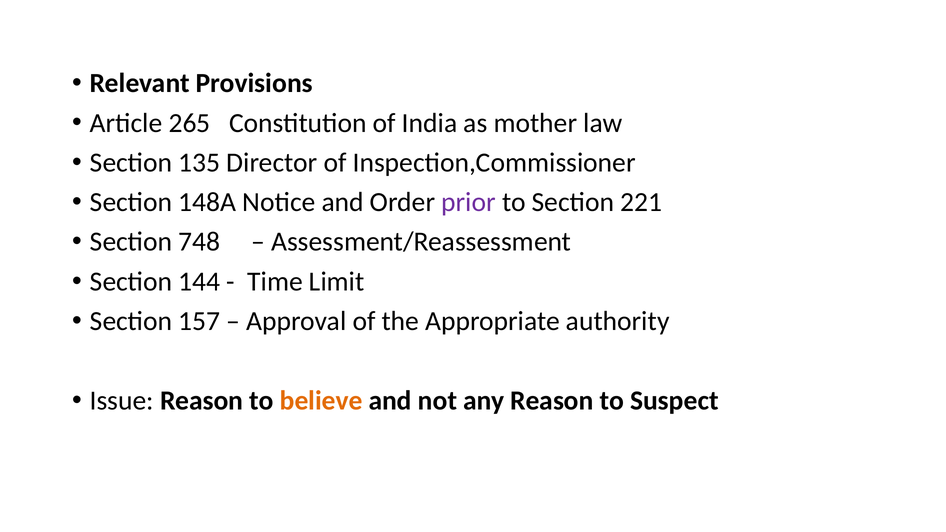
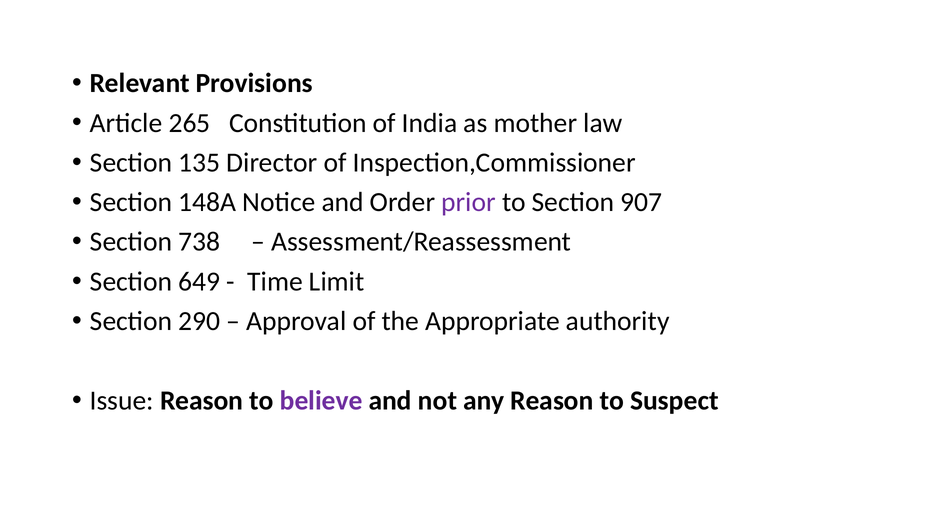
221: 221 -> 907 (641, 202)
748: 748 -> 738 (199, 242)
144: 144 -> 649 (199, 282)
157: 157 -> 290 (199, 321)
believe colour: orange -> purple (321, 401)
